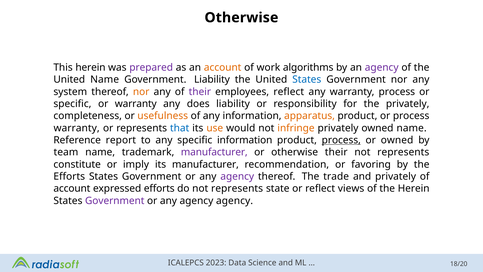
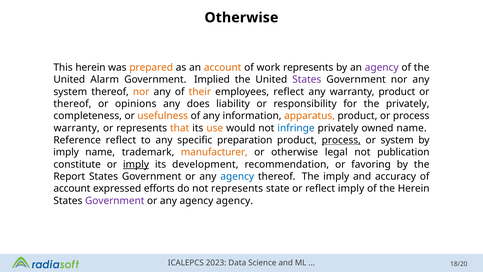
prepared colour: purple -> orange (151, 67)
work algorithms: algorithms -> represents (308, 67)
United Name: Name -> Alarm (105, 80)
Government Liability: Liability -> Implied (212, 80)
States colour: blue -> purple (307, 80)
their colour: purple -> orange (200, 92)
warranty process: process -> product (397, 92)
specific: specific -> thereof (72, 104)
or warranty: warranty -> opinions (136, 104)
that colour: blue -> orange (180, 128)
infringe colour: orange -> blue (296, 128)
Reference report: report -> reflect (121, 140)
specific information: information -> preparation (245, 140)
or owned: owned -> system (397, 140)
team: team -> imply (66, 152)
manufacturer colour: purple -> orange (214, 152)
otherwise their: their -> legal (336, 152)
represents: represents -> publication (403, 152)
imply underline: none -> present (136, 164)
its manufacturer: manufacturer -> development (205, 164)
Efforts: Efforts -> Report (69, 176)
agency colour: purple -> blue (237, 176)
The trade: trade -> imply (336, 176)
and privately: privately -> accuracy (396, 176)
reflect views: views -> imply (351, 188)
